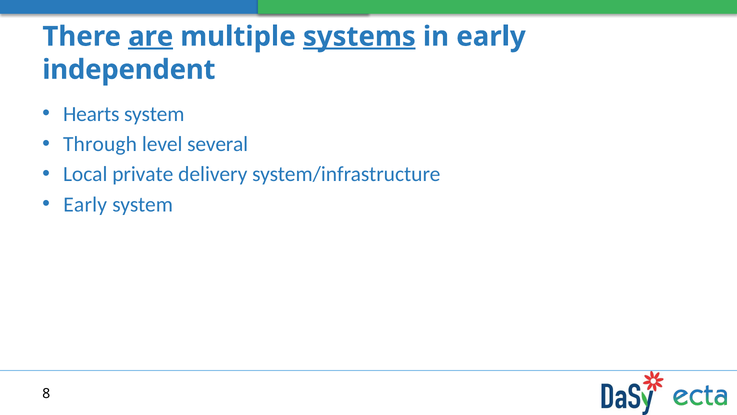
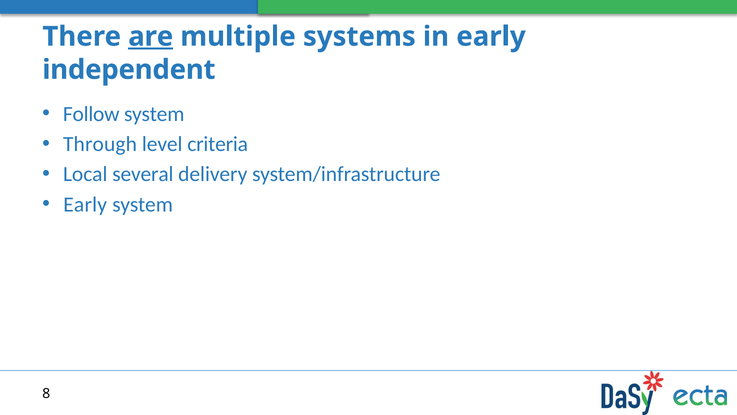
systems underline: present -> none (359, 36)
Hearts: Hearts -> Follow (91, 114)
several: several -> criteria (218, 144)
private: private -> several (143, 174)
